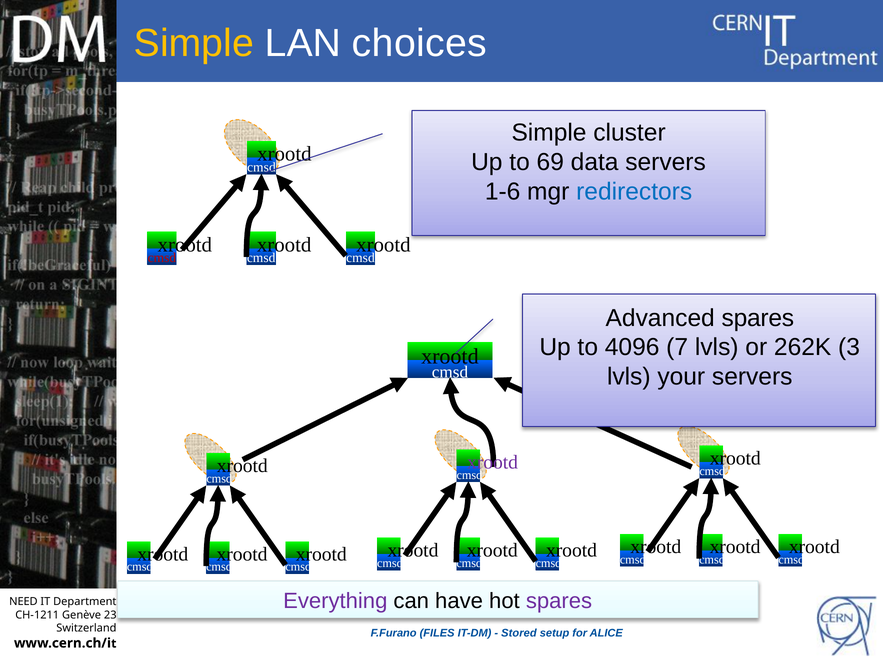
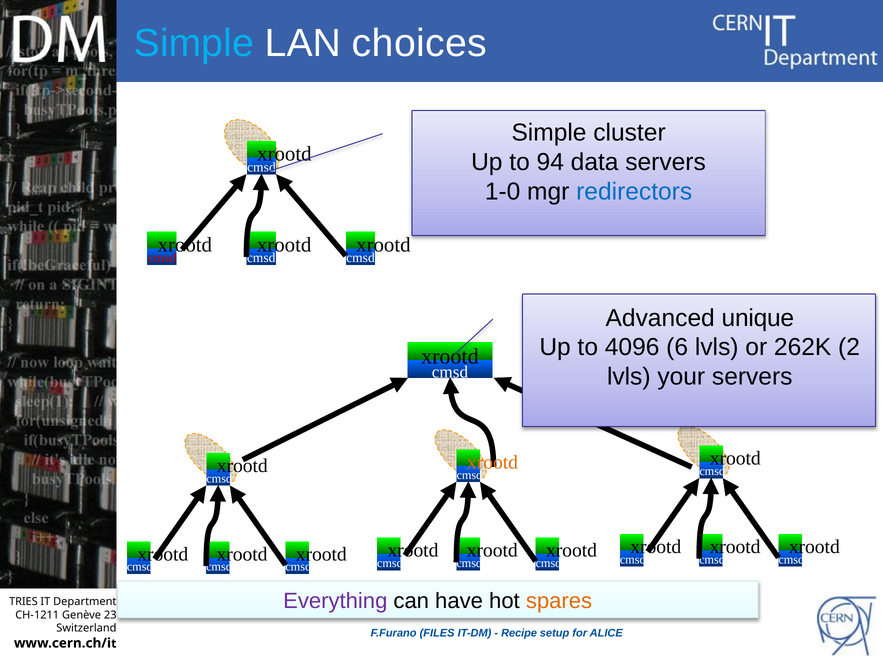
Simple colour: yellow -> light blue (194, 43)
69: 69 -> 94 (550, 162)
1-6: 1-6 -> 1-0 (503, 192)
Advanced spares: spares -> unique (758, 318)
7: 7 -> 6 (677, 348)
3: 3 -> 2 (849, 348)
xrootd colour: purple -> orange (492, 462)
spares colour: purple -> orange (559, 601)
NEED: NEED -> TRIES (23, 602)
Stored: Stored -> Recipe (519, 634)
